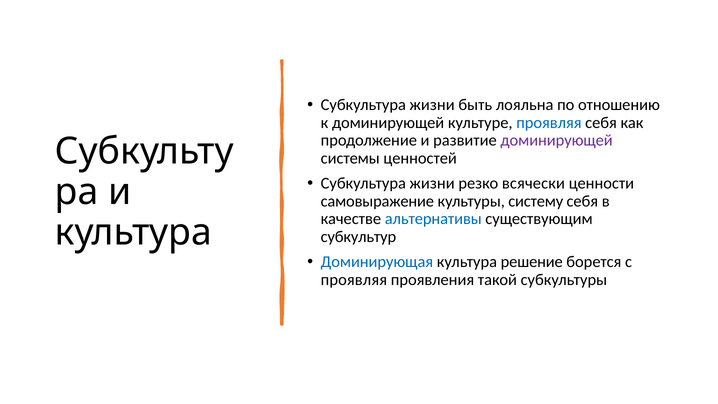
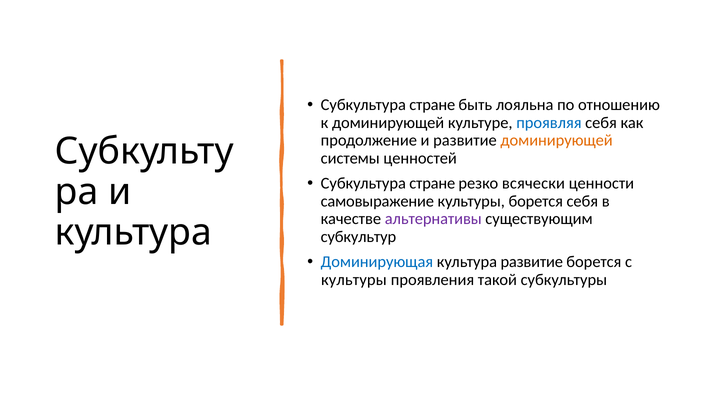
жизни: жизни -> стране (432, 105)
доминирующей colour: purple -> orange (557, 140)
жизни: жизни -> стране (432, 183)
культуры систему: систему -> борется (536, 201)
альтернативы colour: blue -> purple (433, 219)
культура решение: решение -> развитие (532, 262)
проявляя: проявляя -> культуры (354, 280)
